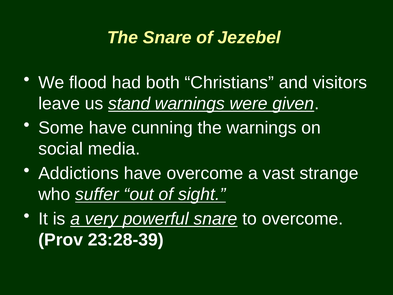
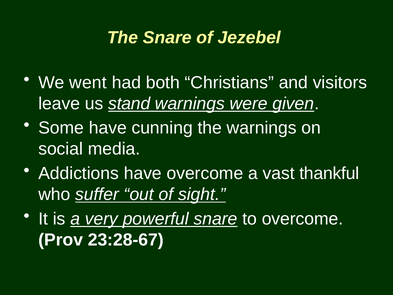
flood: flood -> went (88, 82)
strange: strange -> thankful (329, 173)
23:28-39: 23:28-39 -> 23:28-67 (126, 240)
